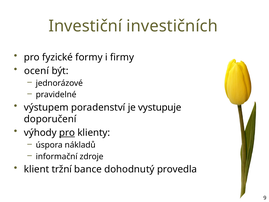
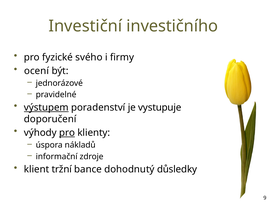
investičních: investičních -> investičního (172, 26)
formy: formy -> svého (89, 57)
výstupem underline: none -> present (46, 107)
provedla: provedla -> důsledky (177, 169)
